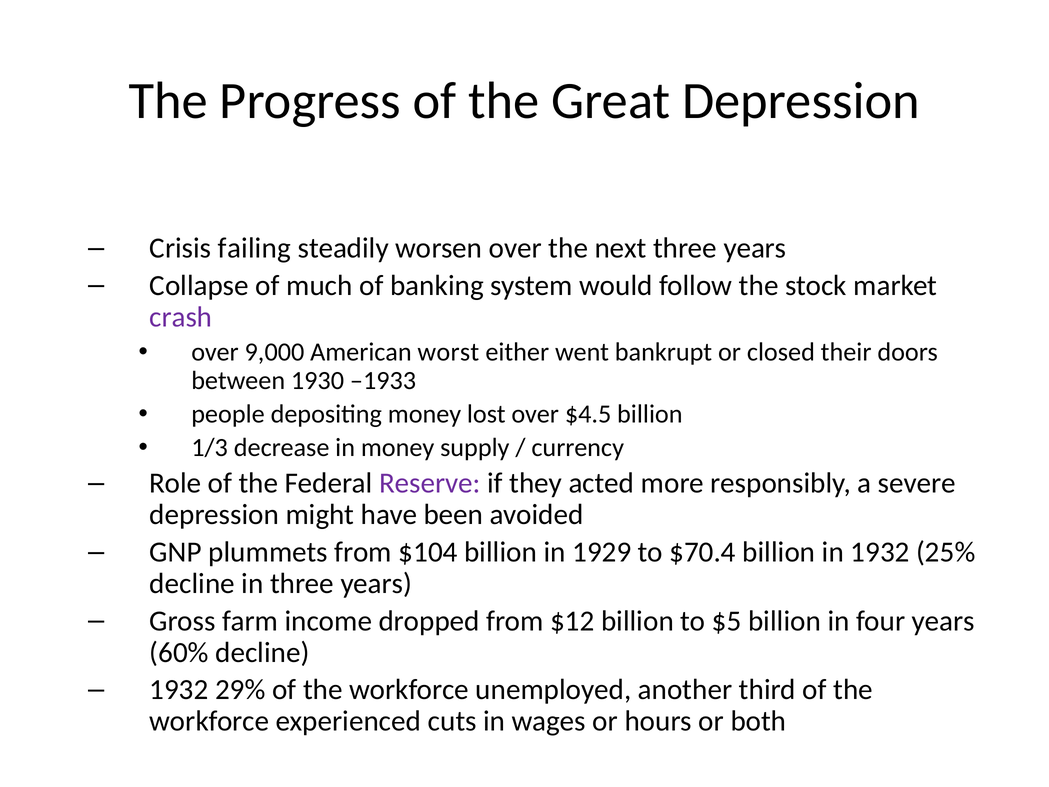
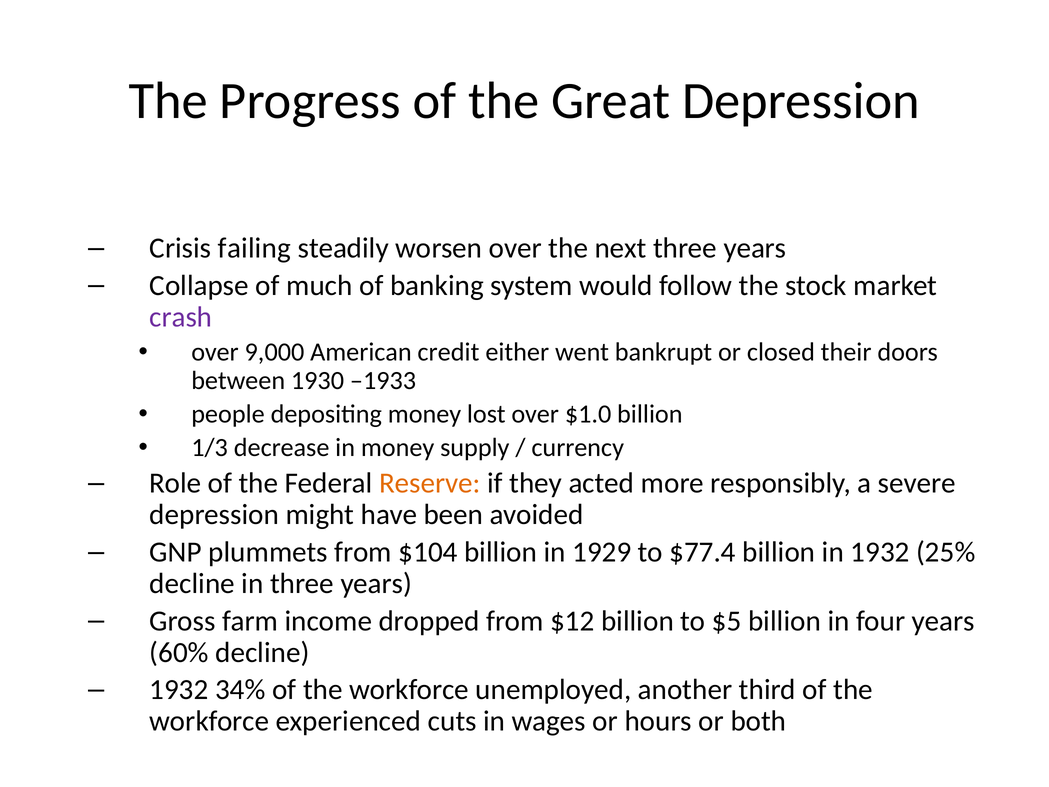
worst: worst -> credit (448, 352)
$4.5: $4.5 -> $1.0 (588, 414)
Reserve colour: purple -> orange (430, 483)
$70.4: $70.4 -> $77.4 (703, 552)
29%: 29% -> 34% (240, 689)
